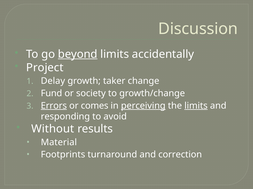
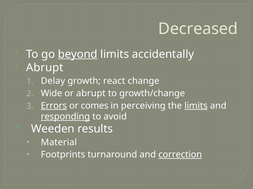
Discussion: Discussion -> Decreased (198, 29)
Project: Project -> Abrupt (45, 68)
taker: taker -> react (114, 81)
Fund: Fund -> Wide (51, 94)
or society: society -> abrupt (91, 94)
perceiving underline: present -> none (143, 106)
responding underline: none -> present (65, 117)
Without: Without -> Weeden (53, 129)
correction underline: none -> present (180, 155)
